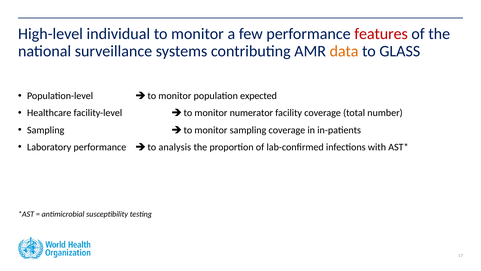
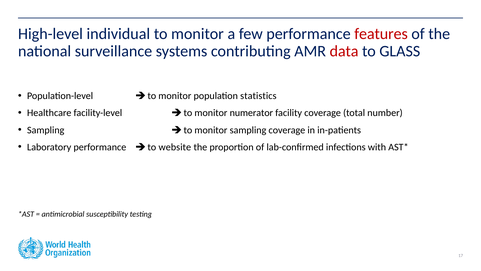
data colour: orange -> red (344, 51)
expected: expected -> statistics (258, 96)
analysis: analysis -> website (175, 147)
